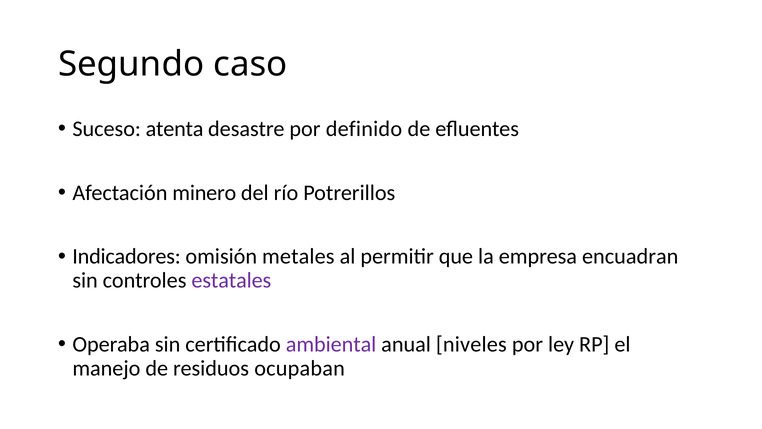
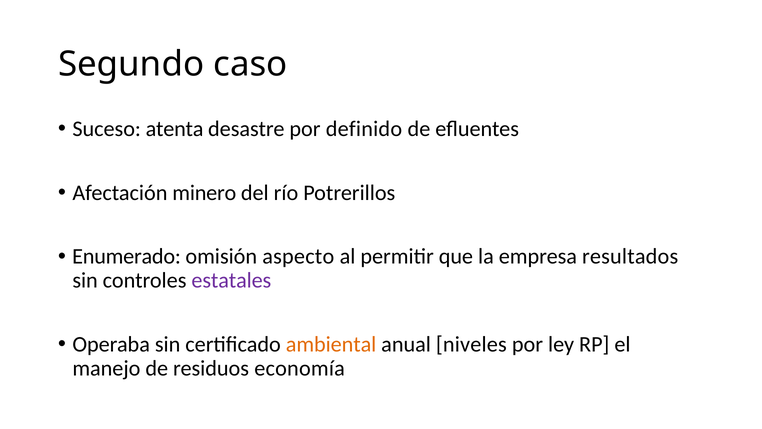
Indicadores: Indicadores -> Enumerado (127, 256)
metales: metales -> aspecto (298, 256)
encuadran: encuadran -> resultados (630, 256)
ambiental colour: purple -> orange (331, 344)
ocupaban: ocupaban -> economía (300, 368)
